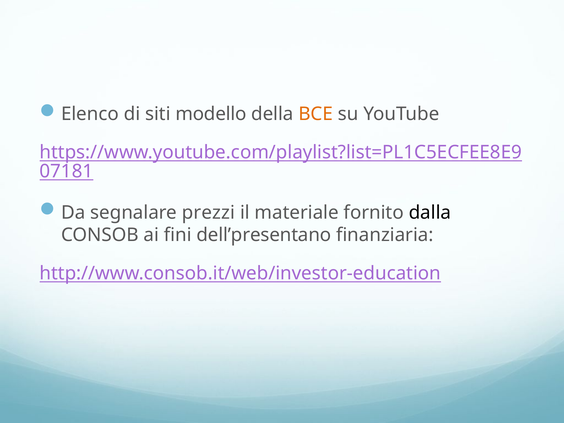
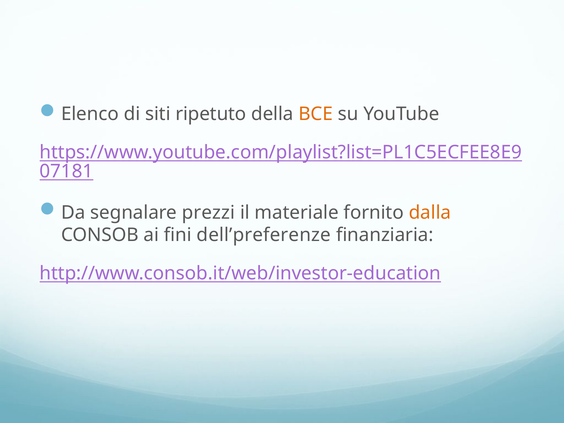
modello: modello -> ripetuto (211, 114)
dalla colour: black -> orange (430, 213)
dell’presentano: dell’presentano -> dell’preferenze (264, 235)
